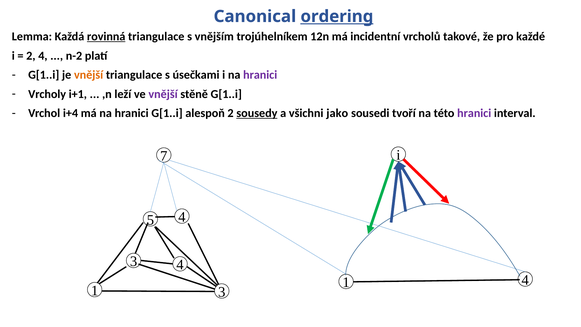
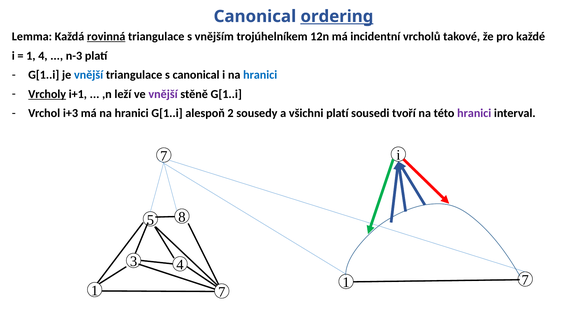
2: 2 -> 1 (31, 56)
n-2: n-2 -> n-3 (74, 56)
vnější colour: orange -> blue (89, 75)
s úsečkami: úsečkami -> canonical (196, 75)
hranici colour: purple -> blue (260, 75)
Vrcholy underline: none -> present (47, 94)
i+4: i+4 -> i+3 (71, 113)
sousedy underline: present -> none (257, 113)
všichni jako: jako -> platí (337, 113)
5 4: 4 -> 8 (182, 217)
4: 4 -> 7 (525, 280)
3: 3 -> 7 (222, 292)
